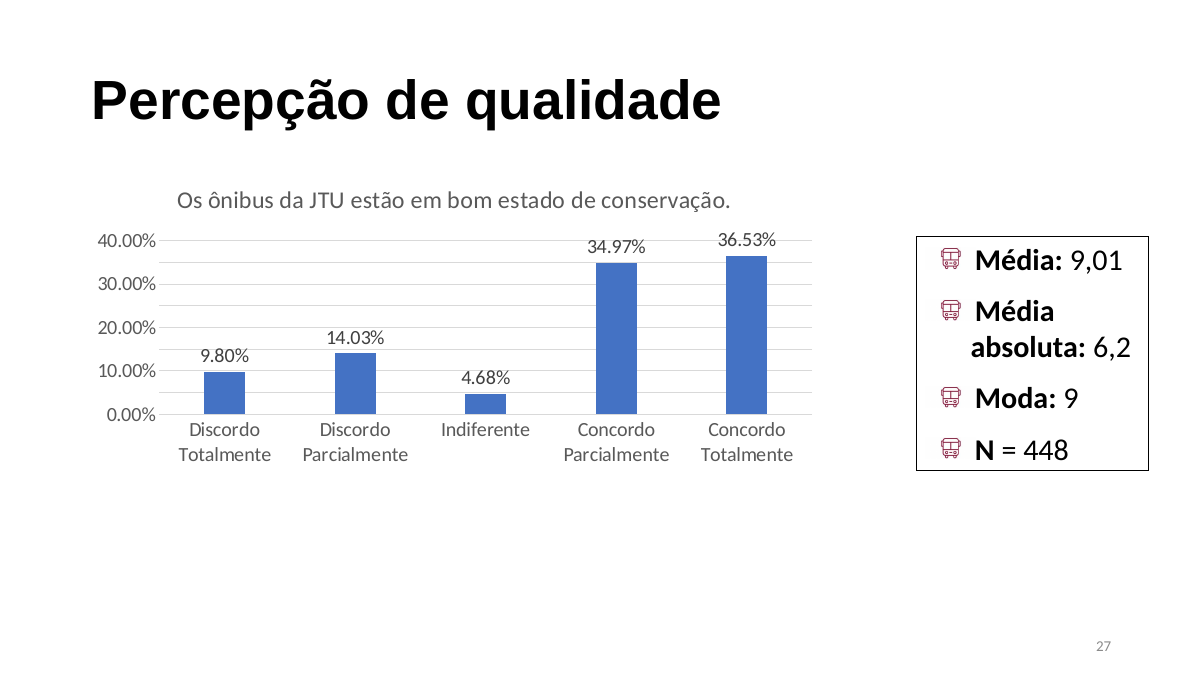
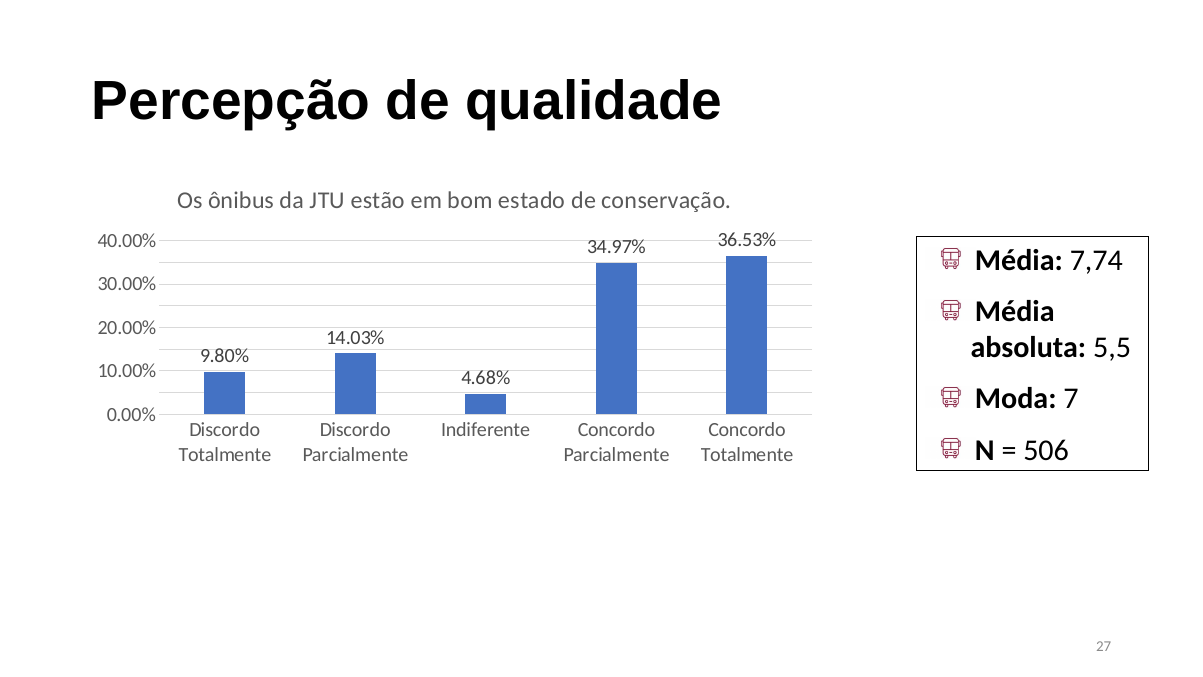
9,01: 9,01 -> 7,74 (1096, 261)
6,2: 6,2 -> 5,5 (1112, 348)
9: 9 -> 7 (1071, 399)
448: 448 -> 506 (1046, 450)
